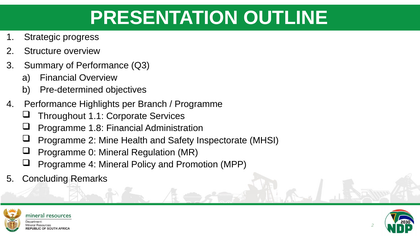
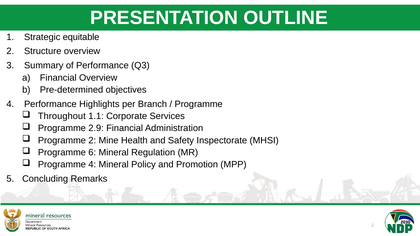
progress: progress -> equitable (81, 37)
1.8: 1.8 -> 2.9 (96, 128)
0: 0 -> 6 (92, 153)
